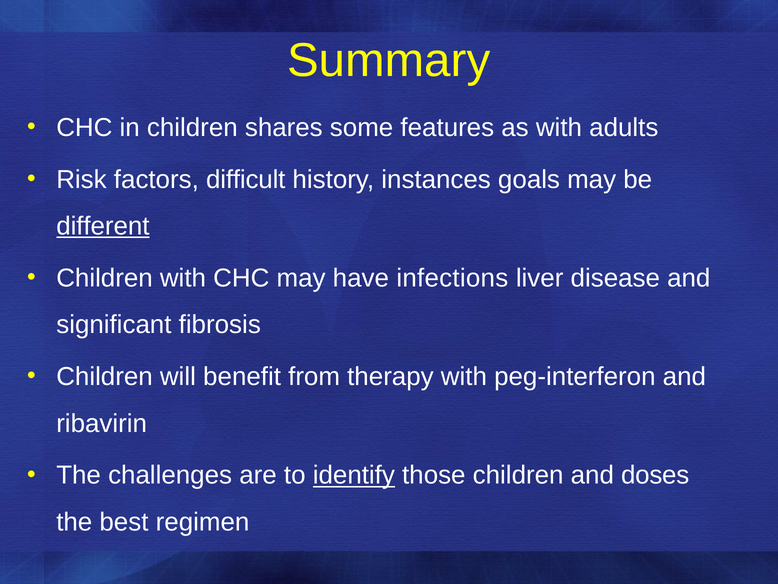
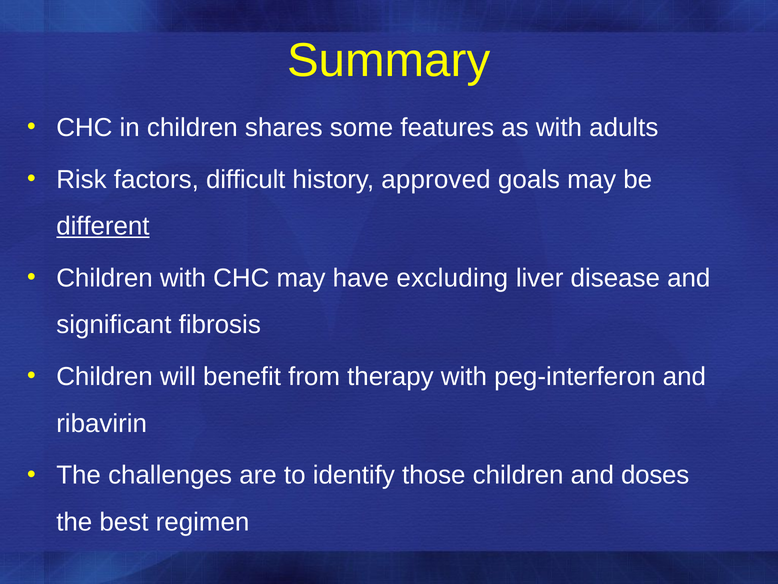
instances: instances -> approved (436, 179)
infections: infections -> excluding (452, 278)
identify underline: present -> none (354, 475)
